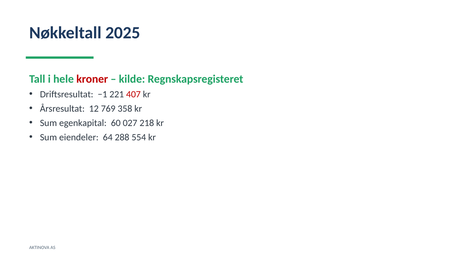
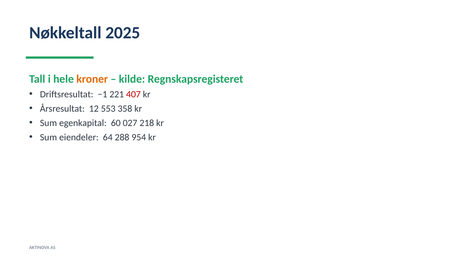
kroner colour: red -> orange (92, 79)
769: 769 -> 553 (108, 109)
554: 554 -> 954 (139, 137)
